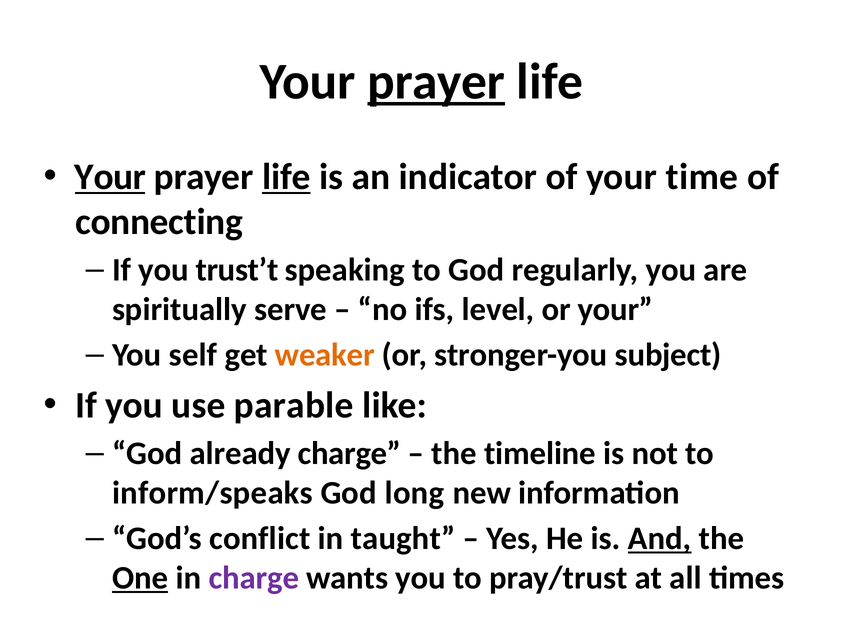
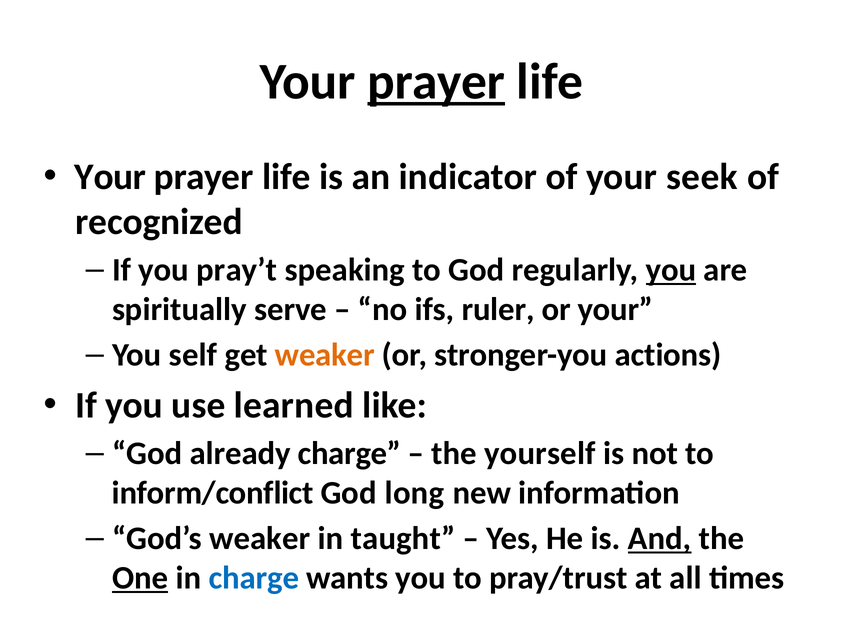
Your underline: present -> none (110, 177)
life underline: present -> none (286, 177)
time: time -> seek (702, 177)
connecting: connecting -> recognized (159, 222)
trust’t: trust’t -> pray’t (237, 270)
you underline: none -> present (671, 270)
level: level -> ruler (498, 309)
subject: subject -> actions (668, 355)
parable: parable -> learned (294, 405)
timeline: timeline -> yourself (540, 454)
inform/speaks: inform/speaks -> inform/conflict (213, 493)
God’s conflict: conflict -> weaker (260, 539)
charge colour: purple -> blue (254, 578)
